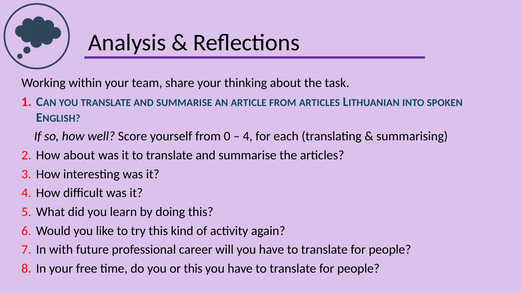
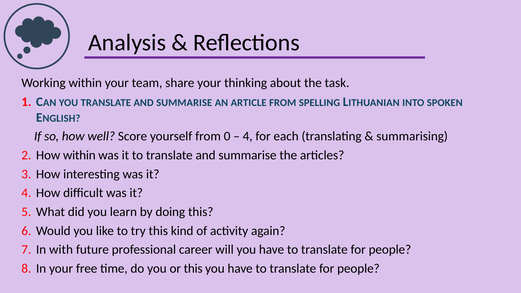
FROM ARTICLES: ARTICLES -> SPELLING (319, 103)
How about: about -> within (79, 155)
